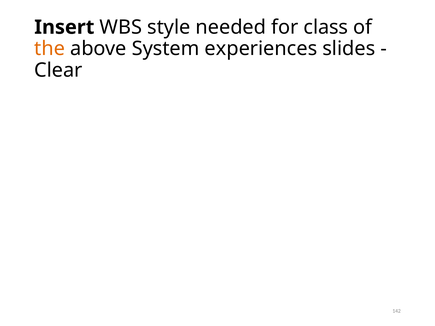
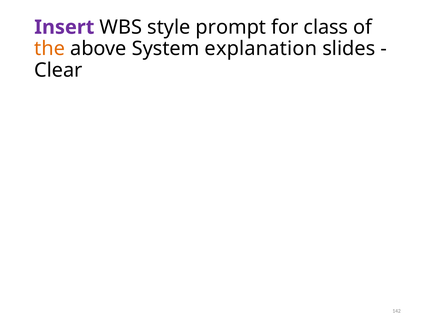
Insert colour: black -> purple (64, 27)
needed: needed -> prompt (231, 27)
experiences: experiences -> explanation (261, 49)
